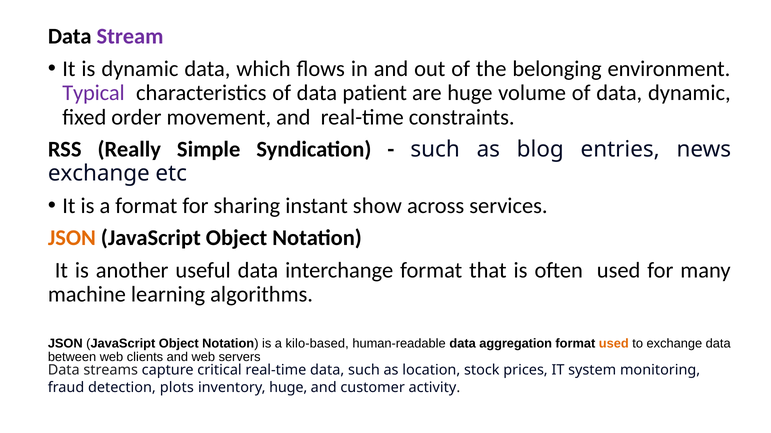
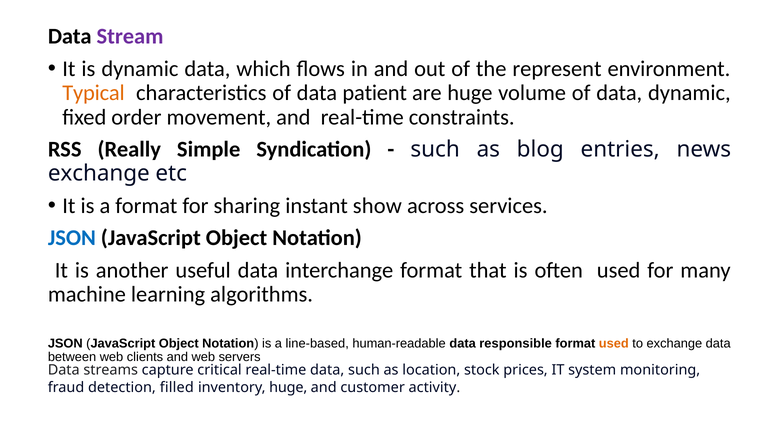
belonging: belonging -> represent (557, 69)
Typical colour: purple -> orange (94, 93)
JSON colour: orange -> blue (72, 238)
kilo-based: kilo-based -> line-based (317, 344)
aggregation: aggregation -> responsible (516, 344)
plots: plots -> filled (177, 388)
